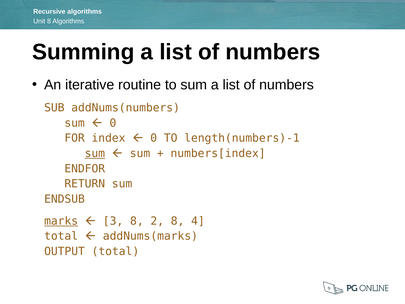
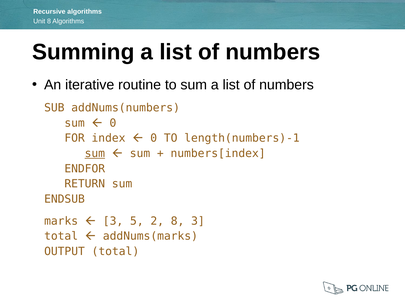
marks underline: present -> none (61, 221)
3 8: 8 -> 5 (137, 221)
8 4: 4 -> 3 (198, 221)
